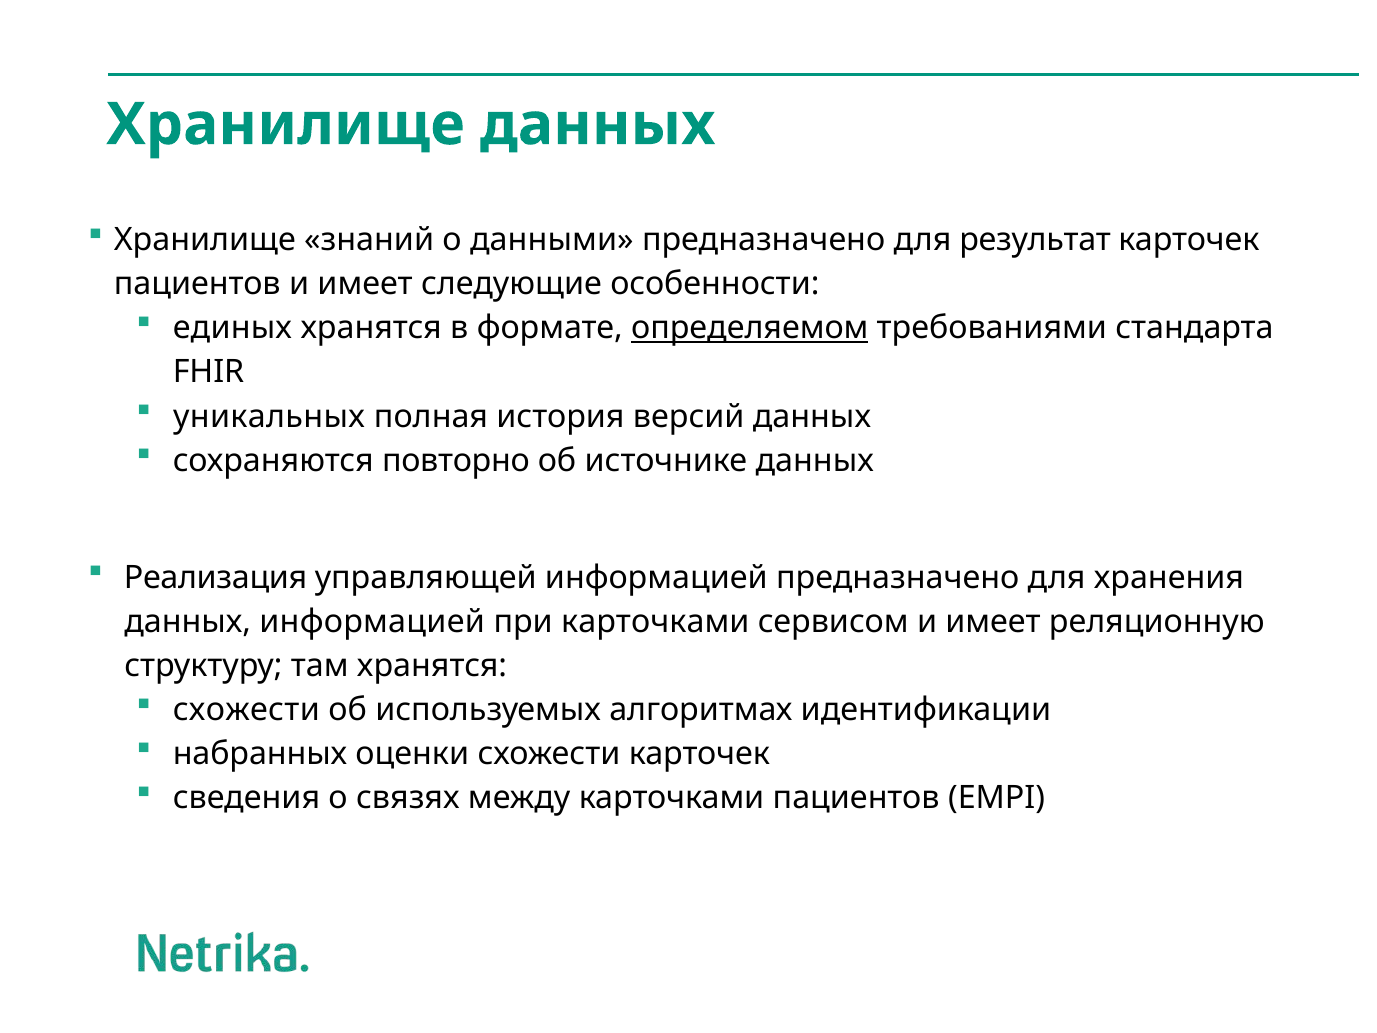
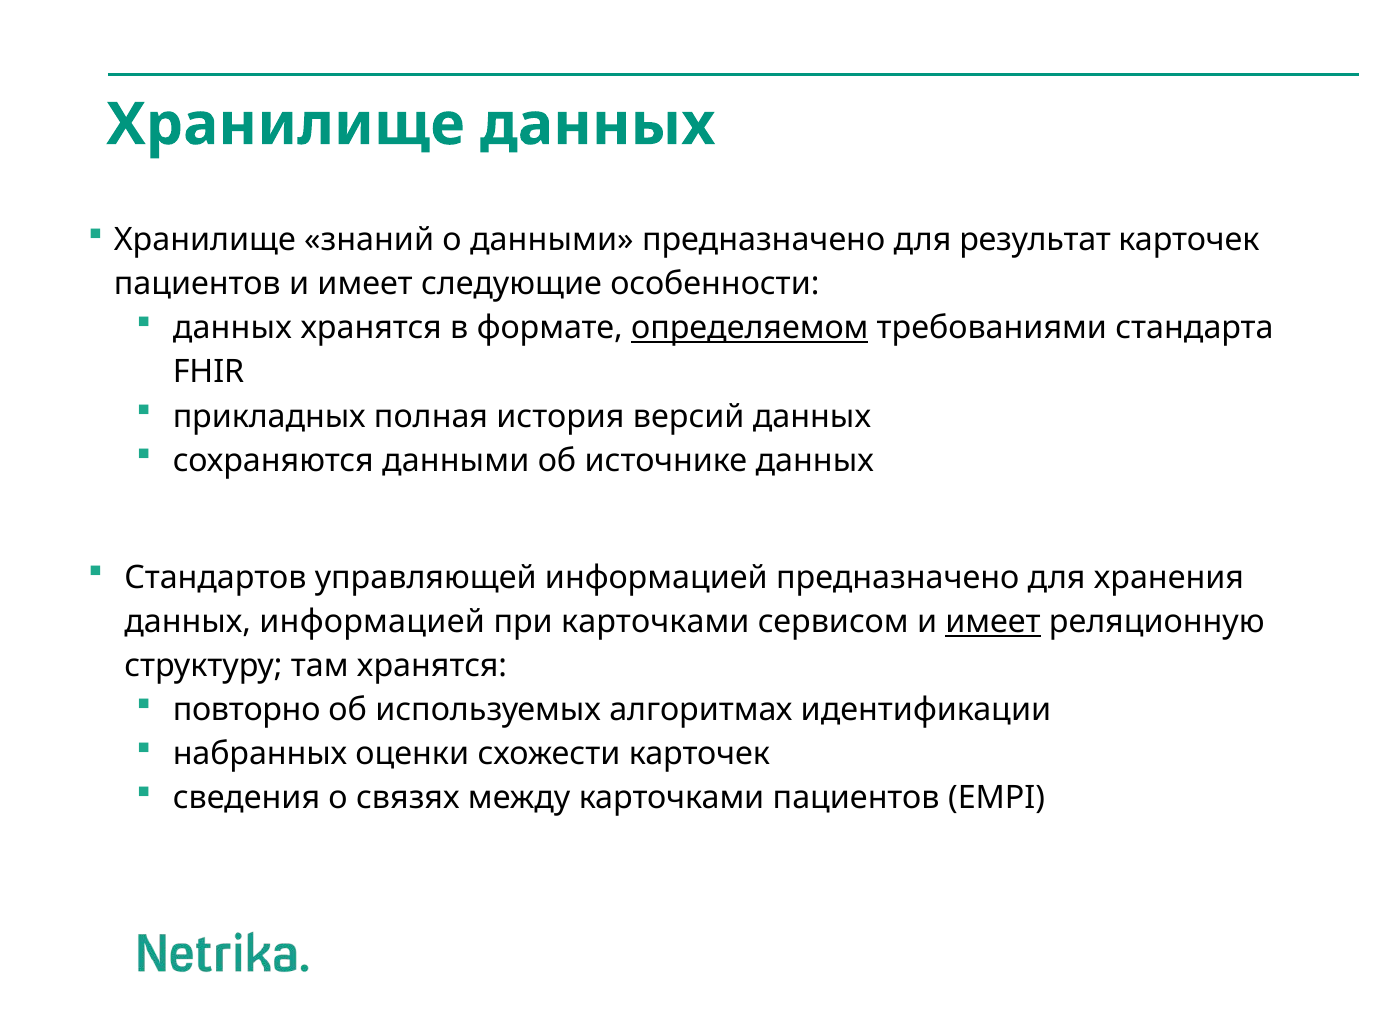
единых: единых -> данных (232, 328)
уникальных: уникальных -> прикладных (269, 416)
сохраняются повторно: повторно -> данными (456, 460)
Реализация: Реализация -> Стандартов (215, 577)
имеет underline: none -> present (993, 622)
схожести: схожести -> повторно (247, 710)
